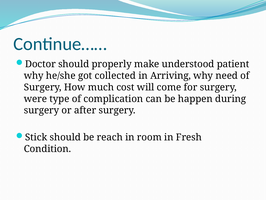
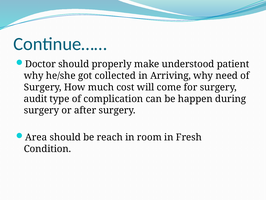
were: were -> audit (36, 99)
Stick: Stick -> Area (36, 137)
